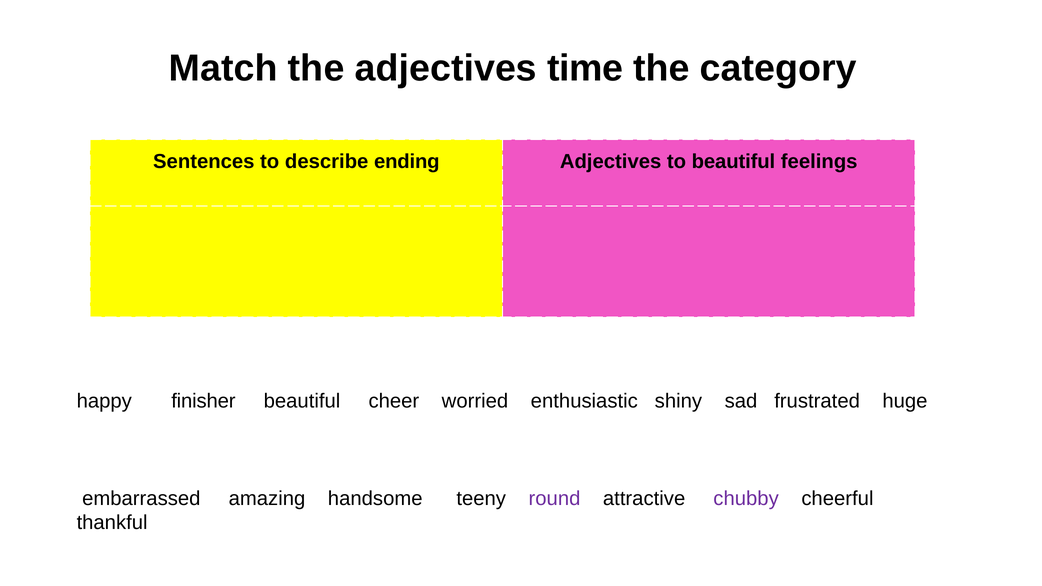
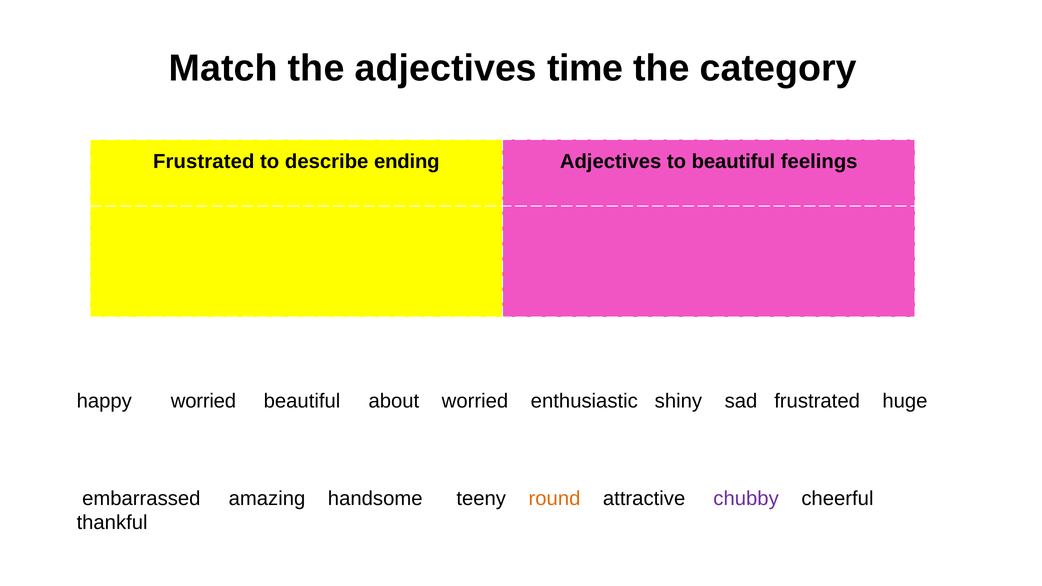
Sentences: Sentences -> Frustrated (204, 162)
happy finisher: finisher -> worried (203, 401)
cheer: cheer -> about (394, 401)
round colour: purple -> orange (555, 499)
